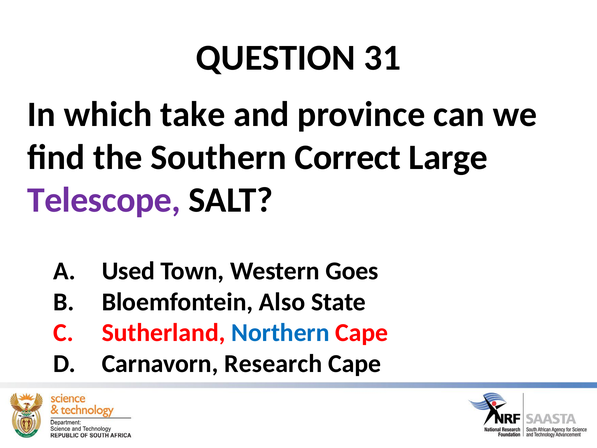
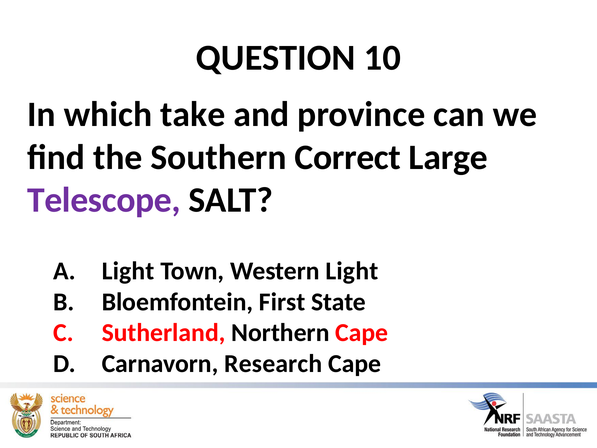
31: 31 -> 10 (382, 58)
Used: Used -> Light (128, 271)
Western Goes: Goes -> Light (352, 271)
Also: Also -> First (282, 302)
Northern colour: blue -> black (280, 333)
